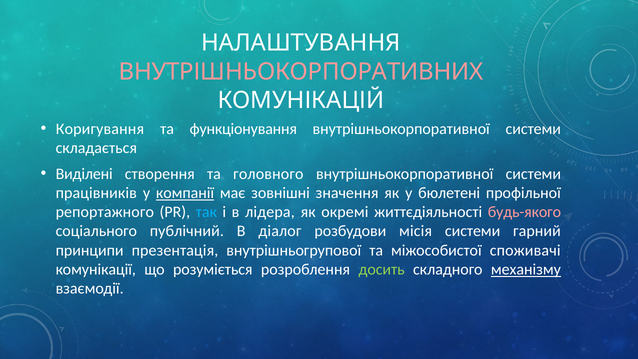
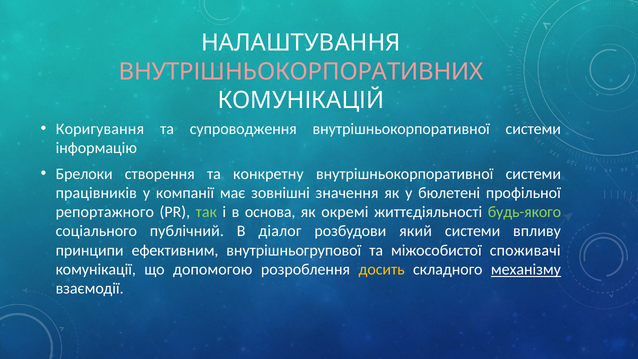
функціонування: функціонування -> супроводження (243, 129)
складається: складається -> інформацію (96, 148)
Виділені: Виділені -> Брелоки (84, 174)
головного: головного -> конкретну (268, 174)
компанії underline: present -> none (185, 193)
так colour: light blue -> light green (206, 212)
лідера: лідера -> основа (270, 212)
будь-якого colour: pink -> light green (524, 212)
місія: місія -> який (416, 231)
гарний: гарний -> впливу (537, 231)
презентація: презентація -> ефективним (175, 250)
розуміється: розуміється -> допомогою (213, 269)
досить colour: light green -> yellow (382, 269)
